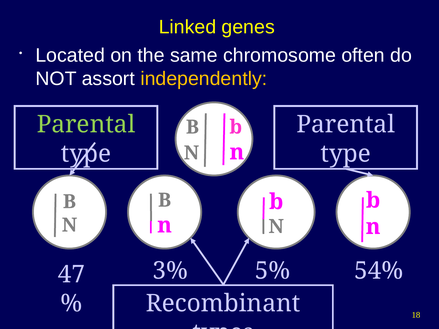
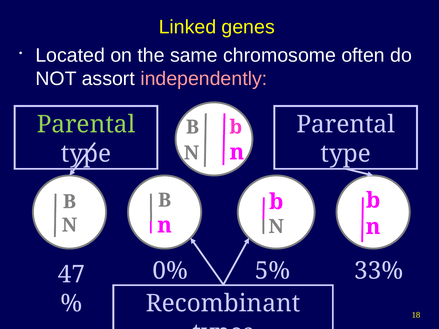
independently colour: yellow -> pink (204, 79)
3%: 3% -> 0% (170, 271)
54%: 54% -> 33% (379, 271)
